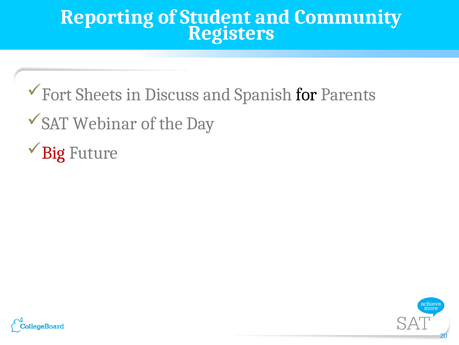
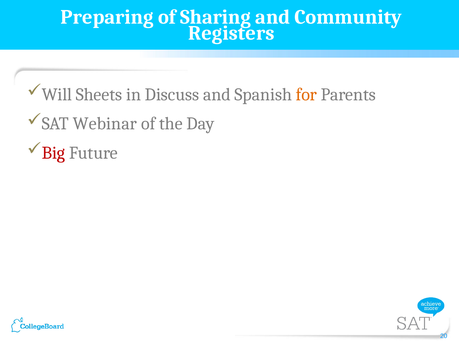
Reporting: Reporting -> Preparing (107, 17)
Student: Student -> Sharing (216, 17)
Fort: Fort -> Will (57, 94)
for colour: black -> orange (307, 94)
